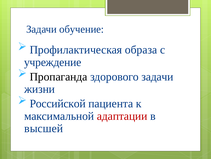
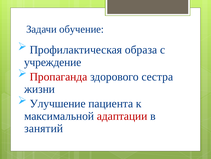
Пропаганда colour: black -> red (59, 76)
здорового задачи: задачи -> сестра (157, 76)
Российской: Российской -> Улучшение (58, 103)
высшей: высшей -> занятий (44, 128)
